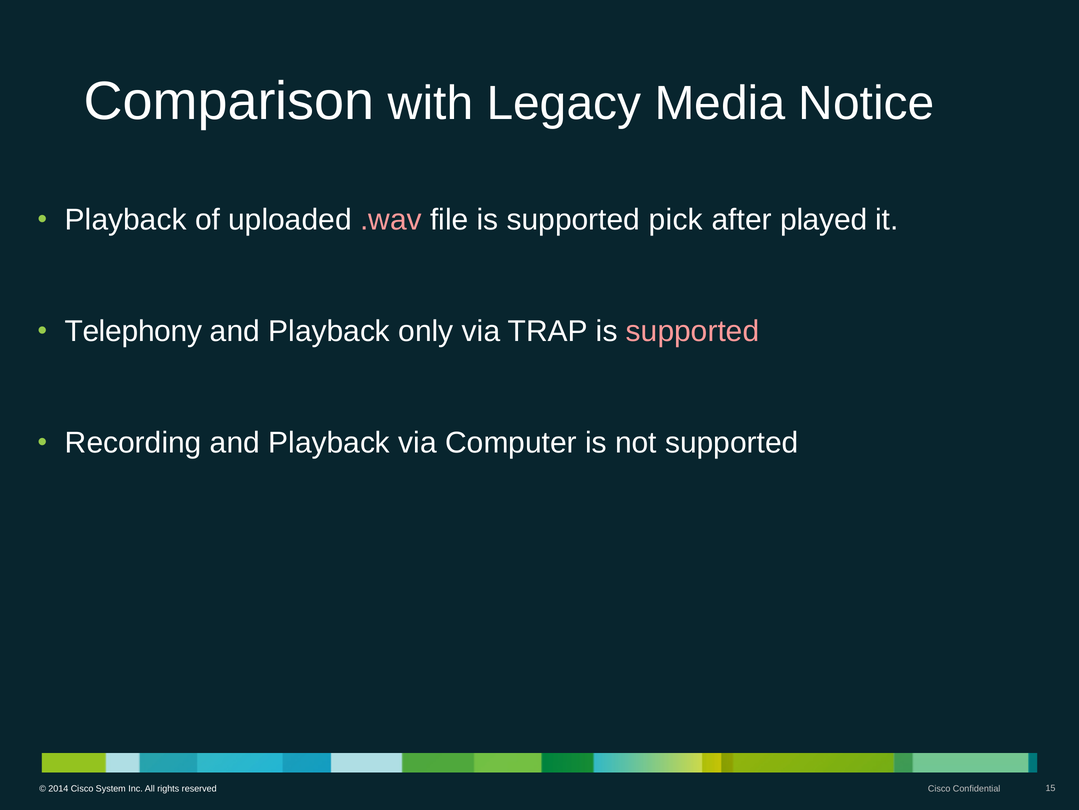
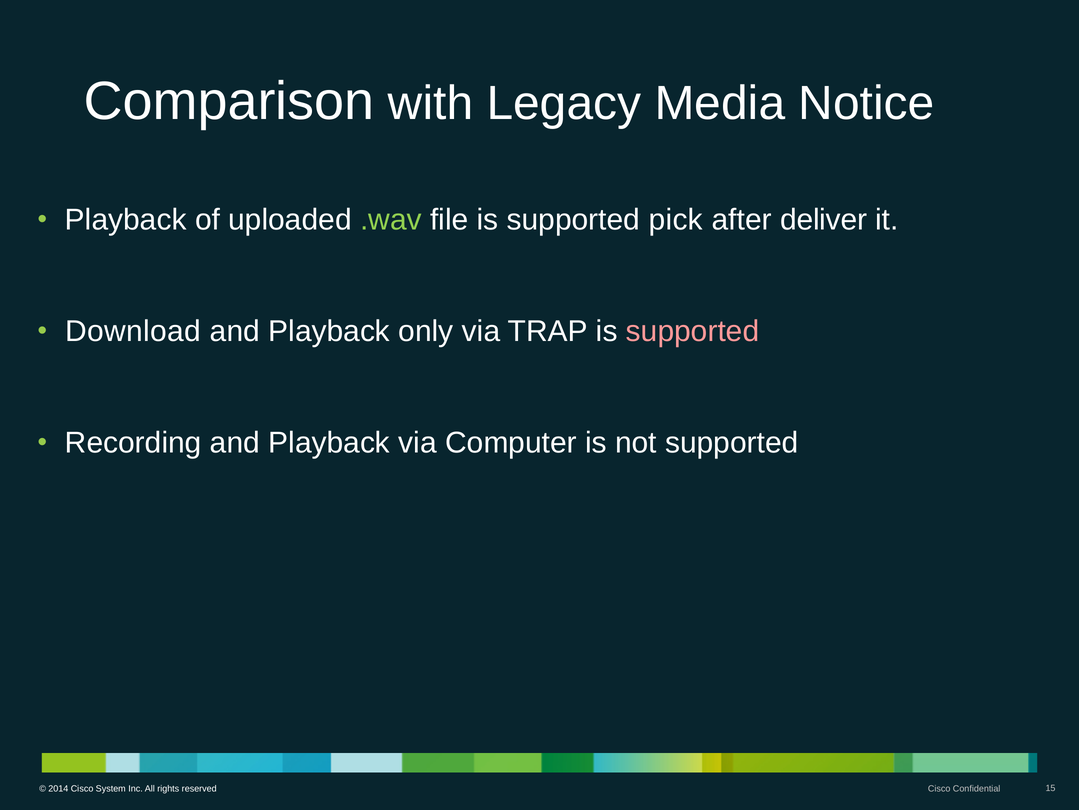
.wav colour: pink -> light green (391, 219)
played: played -> deliver (824, 219)
Telephony: Telephony -> Download (133, 331)
